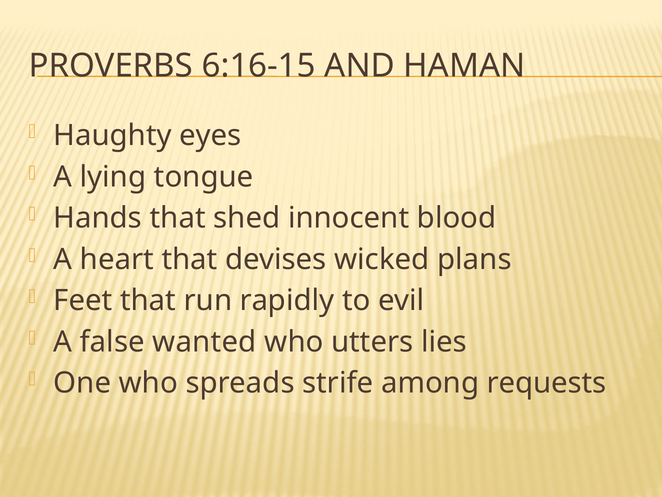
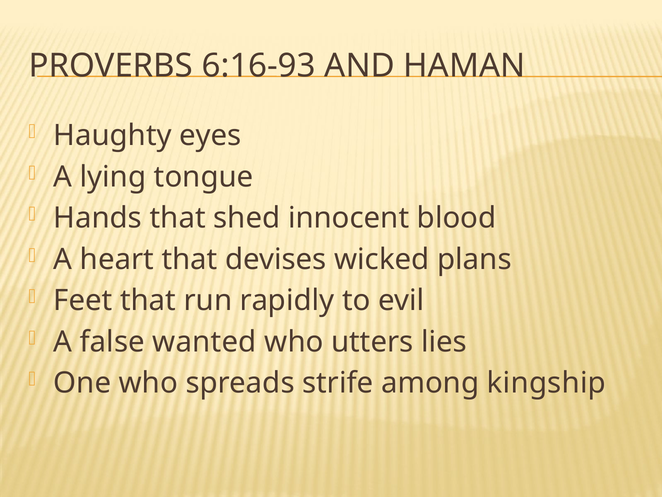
6:16-15: 6:16-15 -> 6:16-93 (259, 66)
requests: requests -> kingship (546, 383)
